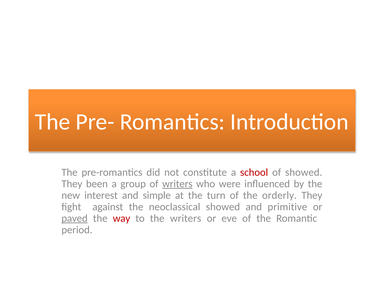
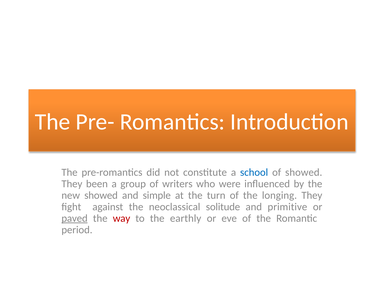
school colour: red -> blue (254, 172)
writers underline: present -> none (177, 184)
new interest: interest -> showed (101, 195)
orderly: orderly -> longing (279, 195)
neoclassical showed: showed -> solitude (223, 207)
the writers: writers -> earthly (186, 218)
